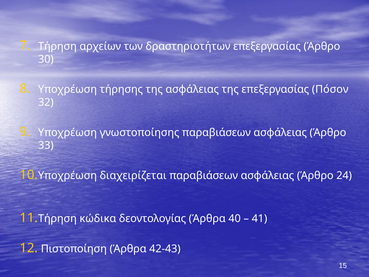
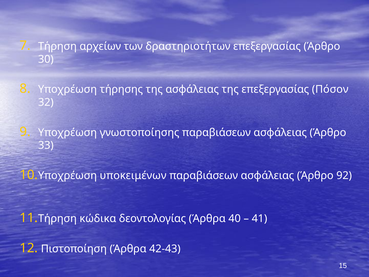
διαχειρίζεται: διαχειρίζεται -> υποκειμένων (133, 175)
24: 24 -> 92 (344, 175)
